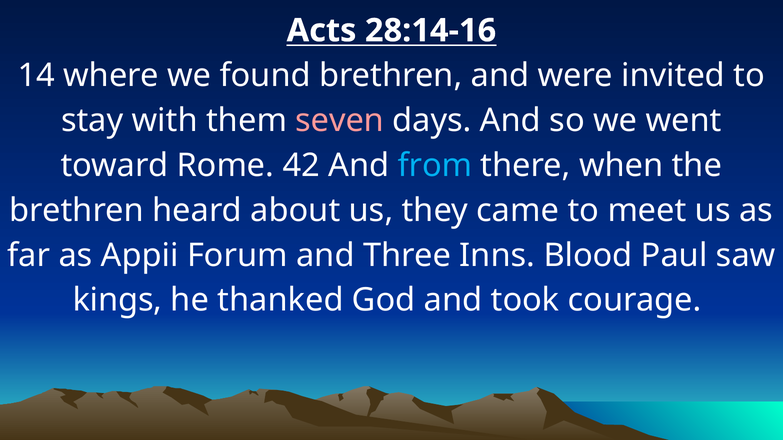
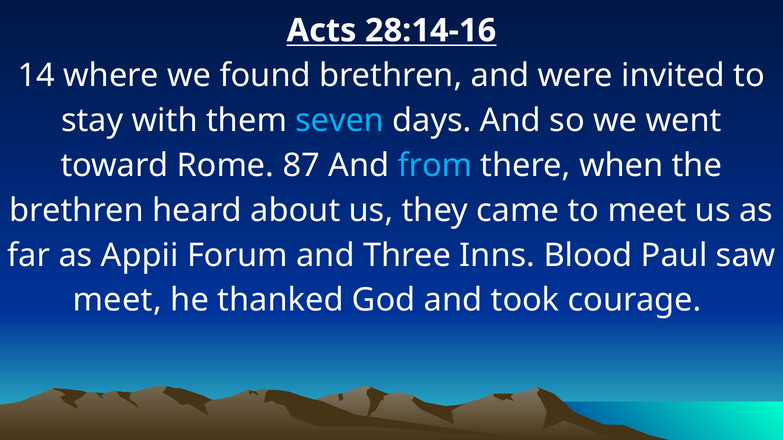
seven colour: pink -> light blue (340, 121)
42: 42 -> 87 (301, 166)
kings: kings -> meet (117, 301)
